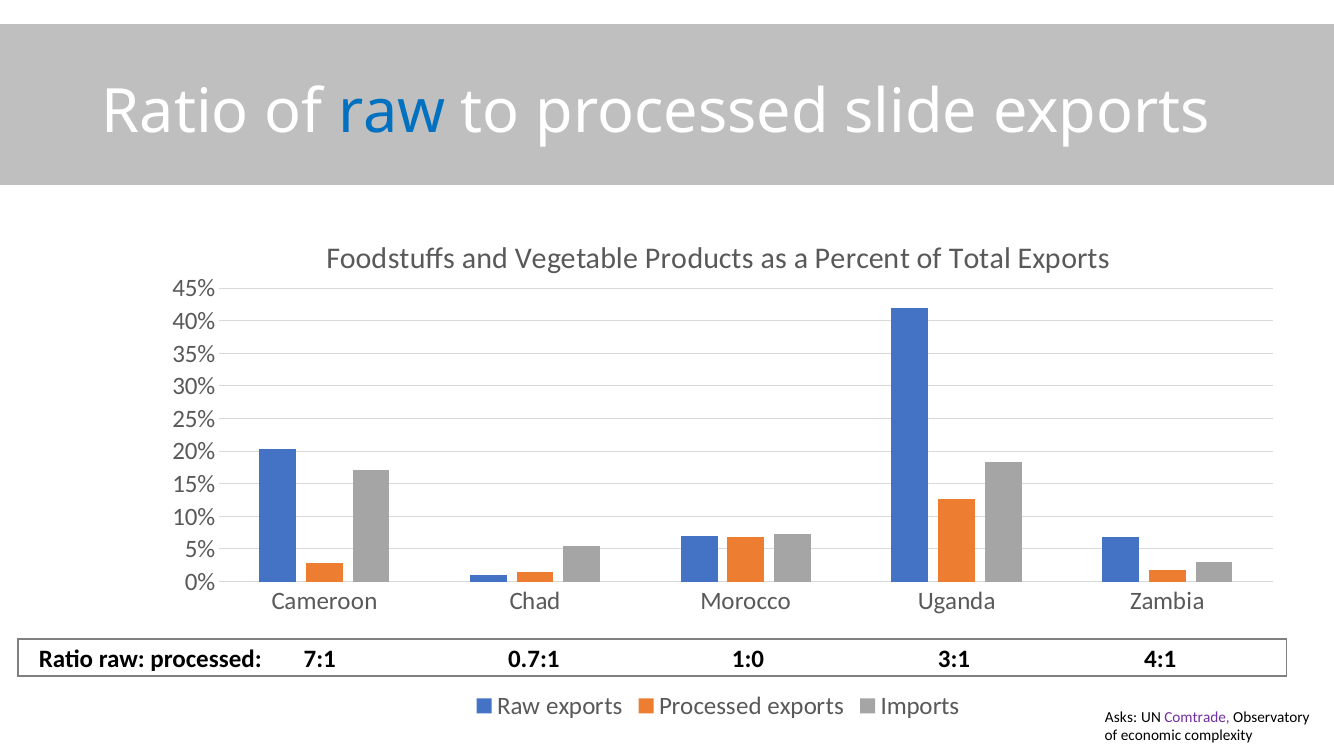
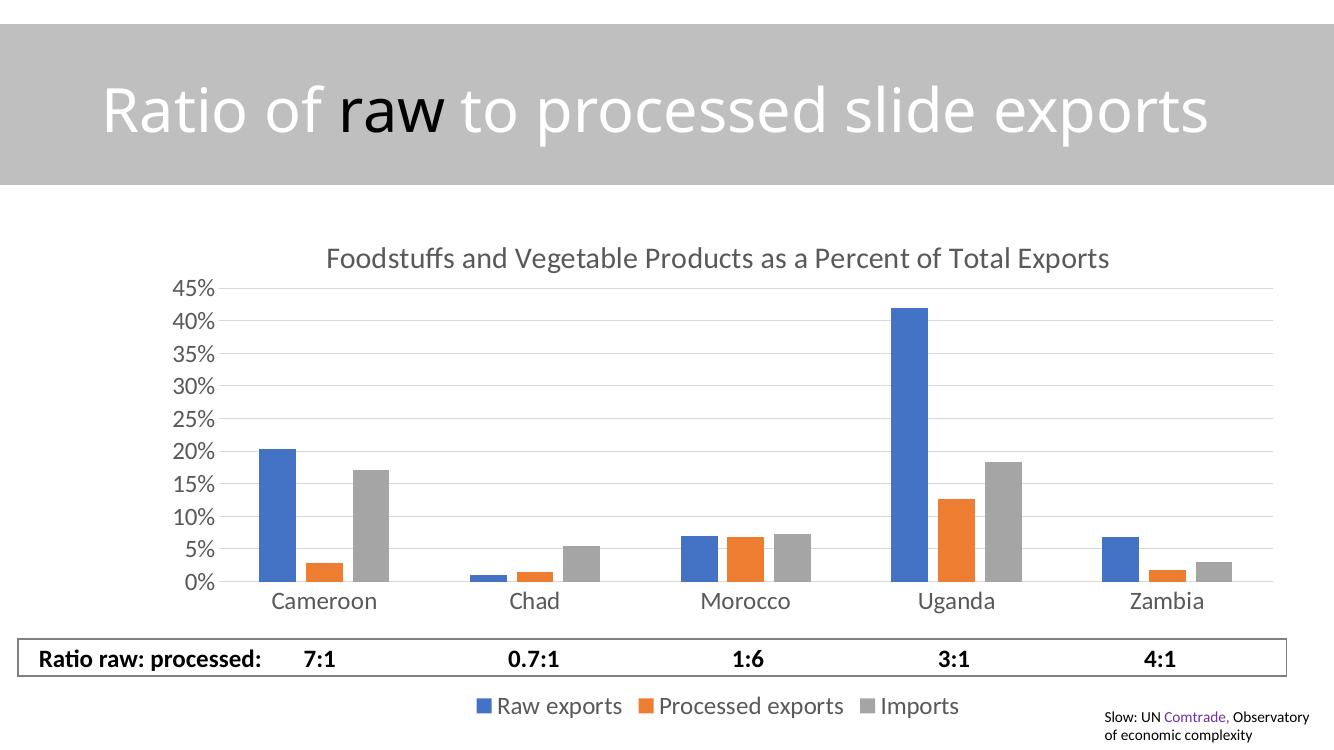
raw colour: blue -> black (392, 112)
1:0: 1:0 -> 1:6 (748, 659)
Asks: Asks -> Slow (1121, 718)
